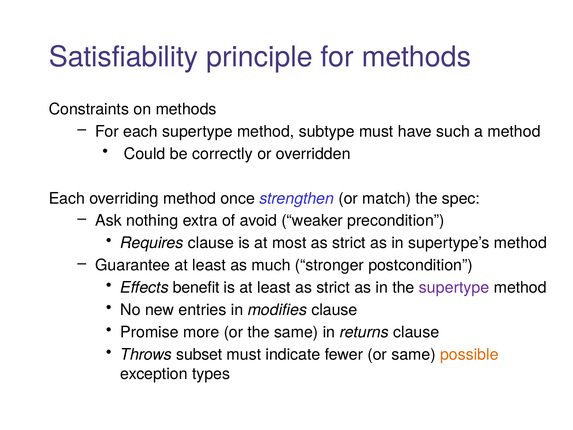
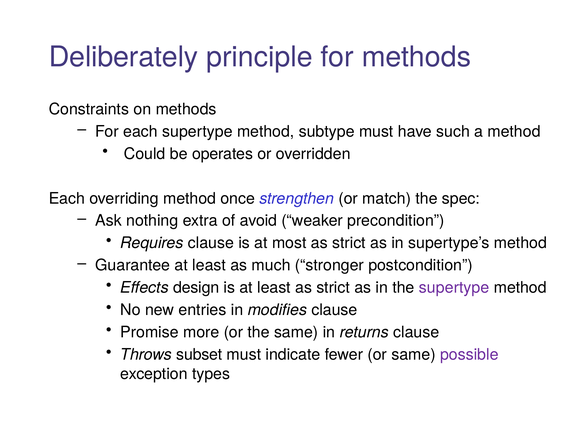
Satisfiability: Satisfiability -> Deliberately (123, 57)
correctly: correctly -> operates (223, 154)
benefit: benefit -> design (196, 288)
possible colour: orange -> purple (469, 354)
